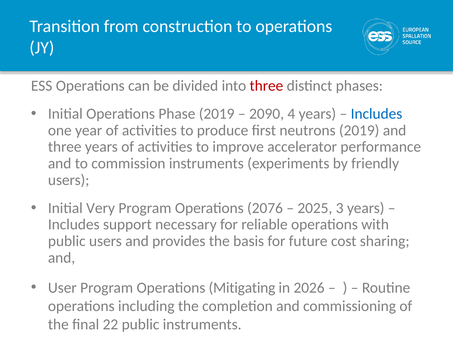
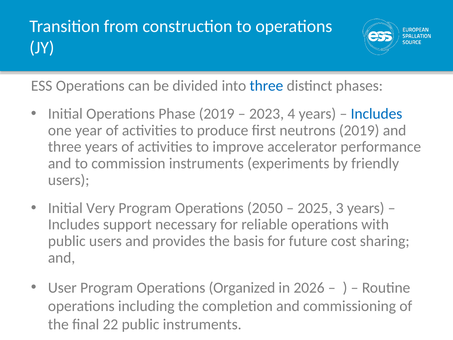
three colour: red -> blue (266, 86)
2090: 2090 -> 2023 (267, 114)
2076: 2076 -> 2050 (265, 208)
Mitigating: Mitigating -> Organized (242, 287)
